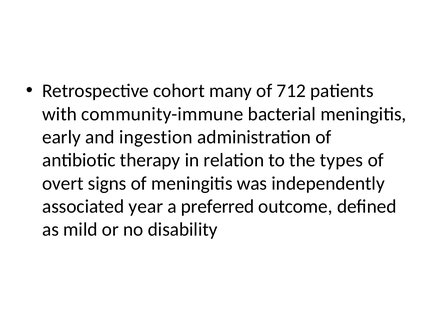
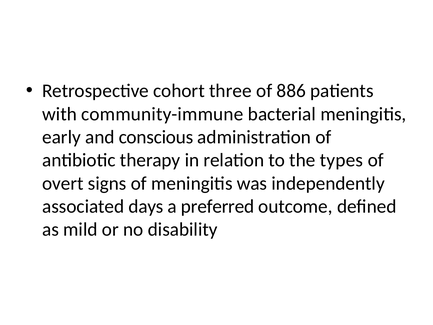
many: many -> three (230, 91)
712: 712 -> 886 (291, 91)
ingestion: ingestion -> conscious (156, 137)
year: year -> days (146, 206)
